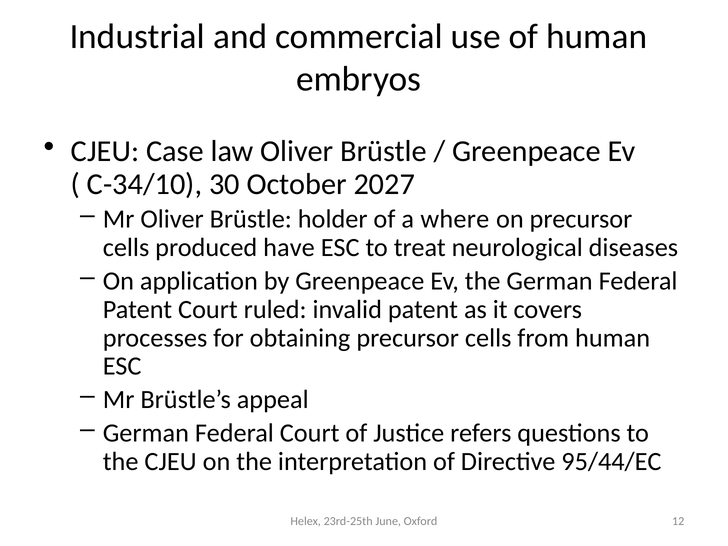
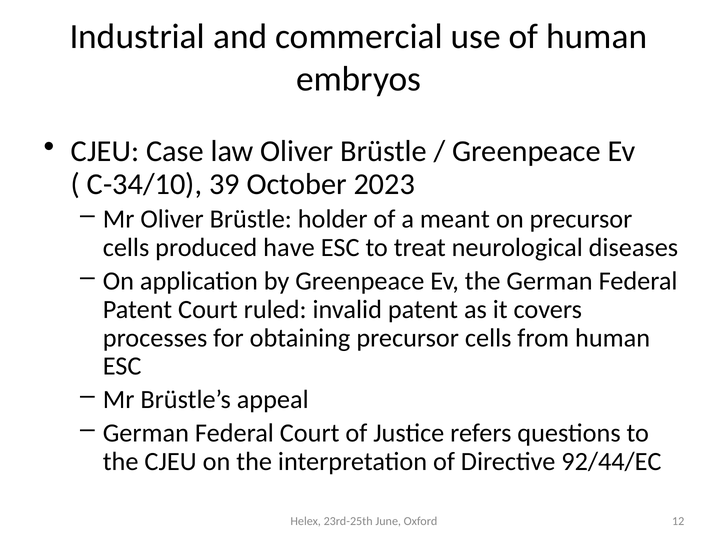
30: 30 -> 39 (224, 184)
2027: 2027 -> 2023 (384, 184)
where: where -> meant (455, 219)
95/44/EC: 95/44/EC -> 92/44/EC (611, 462)
